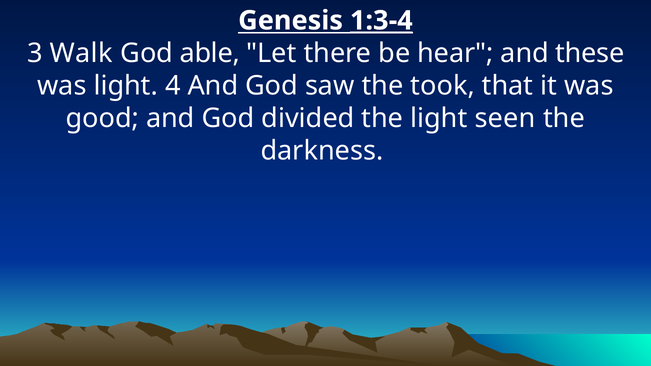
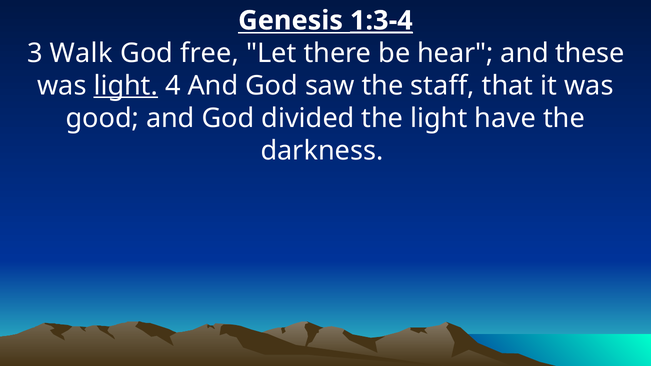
able: able -> free (210, 53)
light underline: none -> present (126, 86)
took: took -> staff (443, 86)
seen: seen -> have (505, 118)
